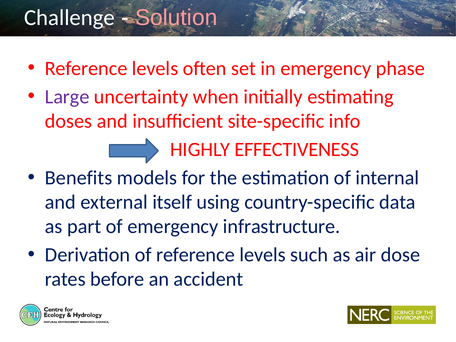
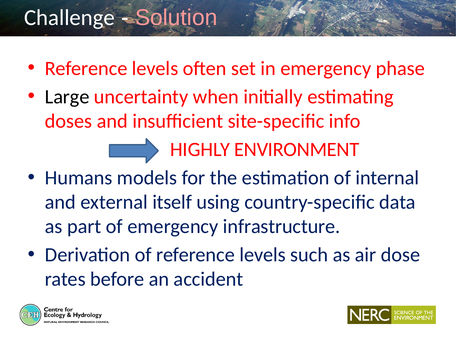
Large colour: purple -> black (67, 97)
EFFECTIVENESS: EFFECTIVENESS -> ENVIRONMENT (297, 149)
Benefits: Benefits -> Humans (79, 178)
